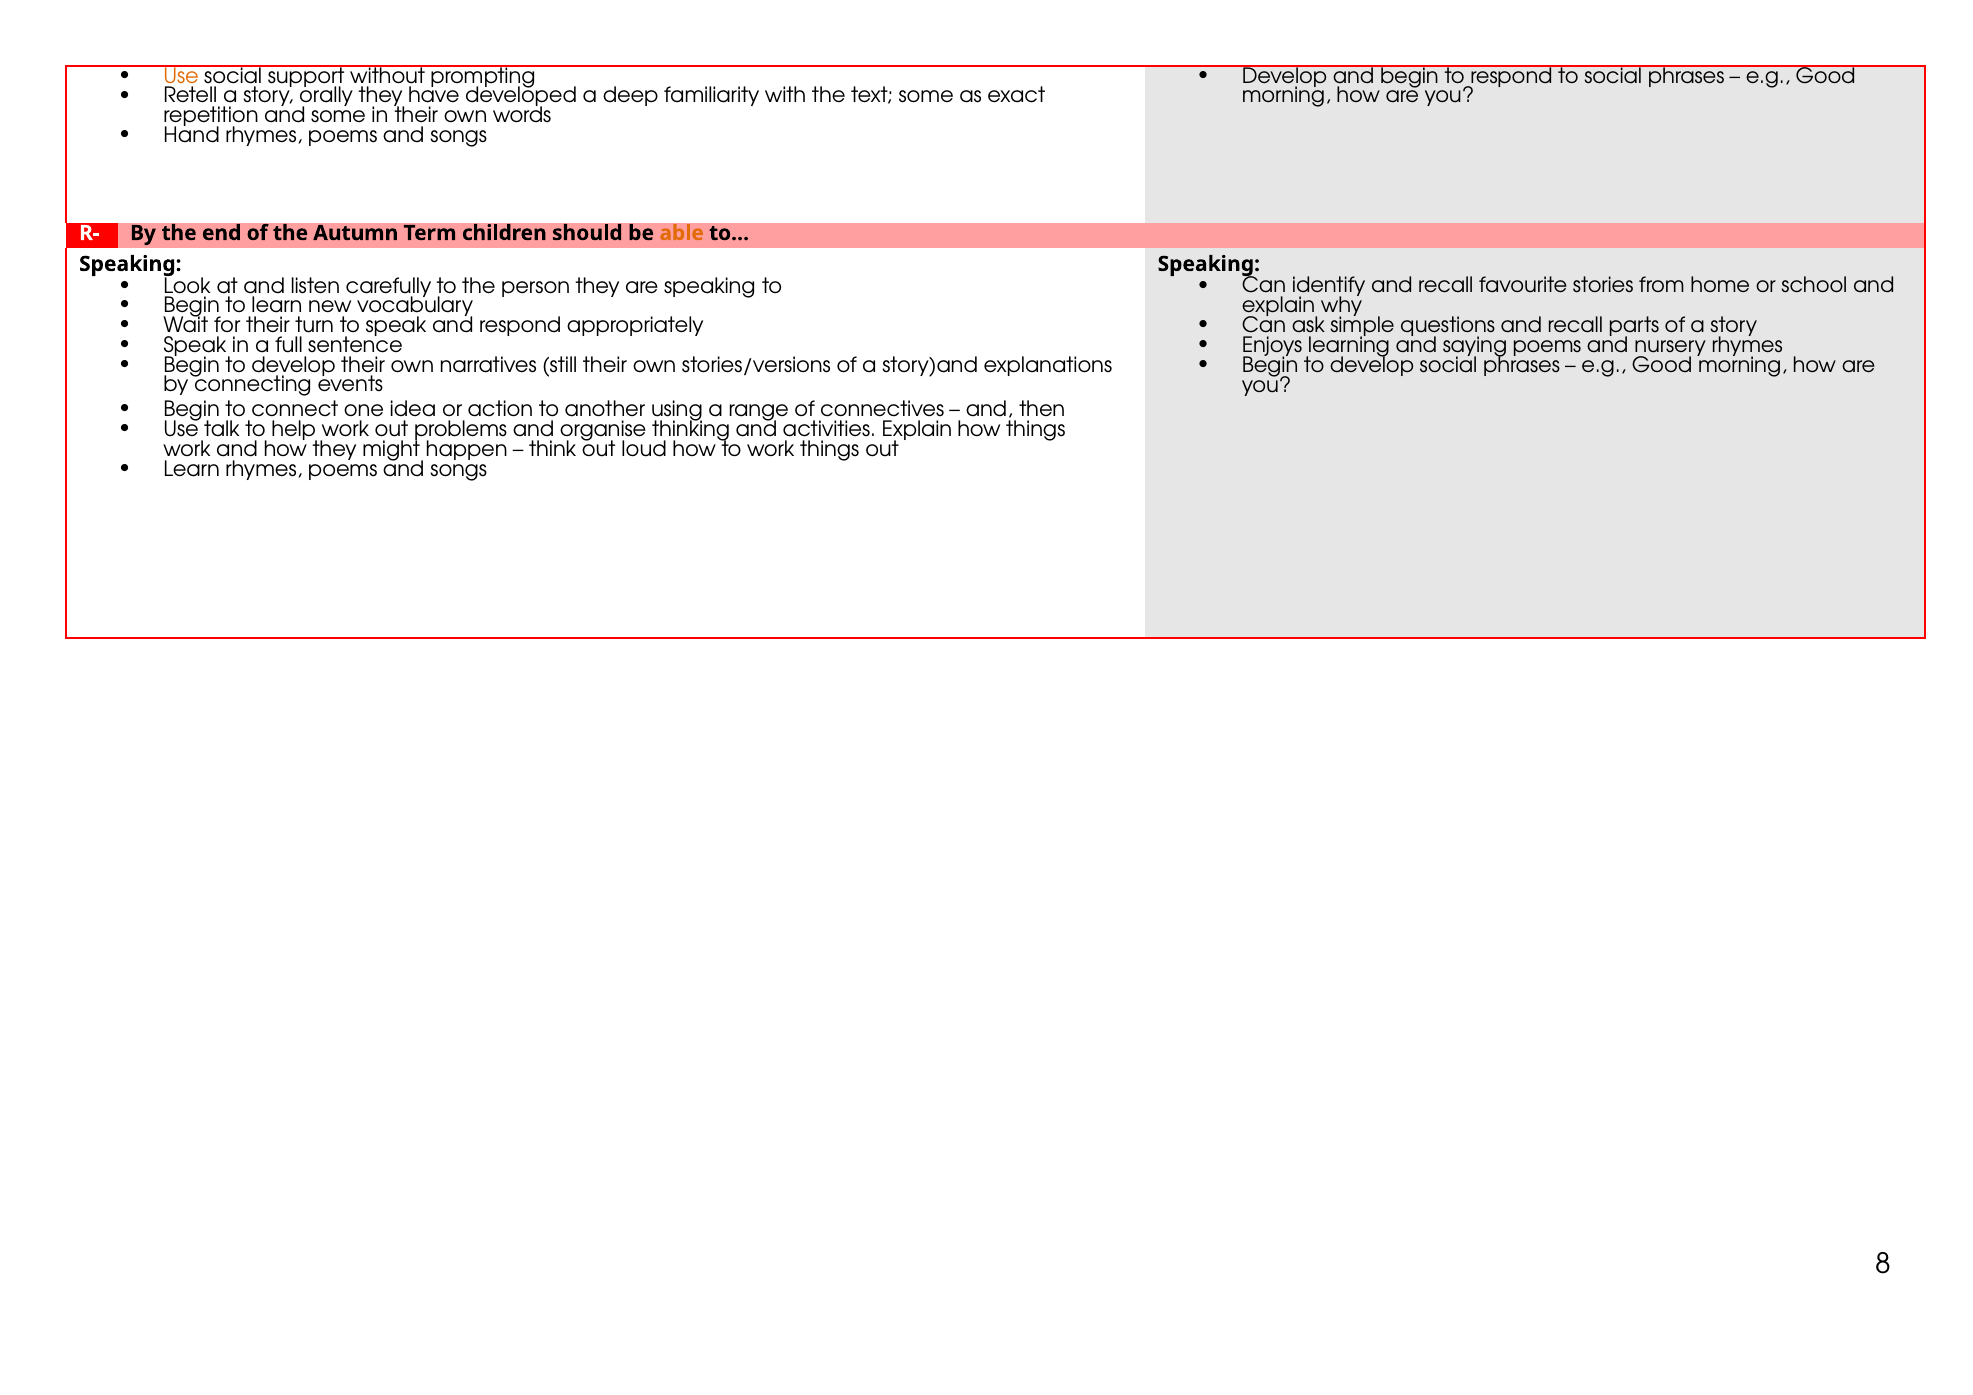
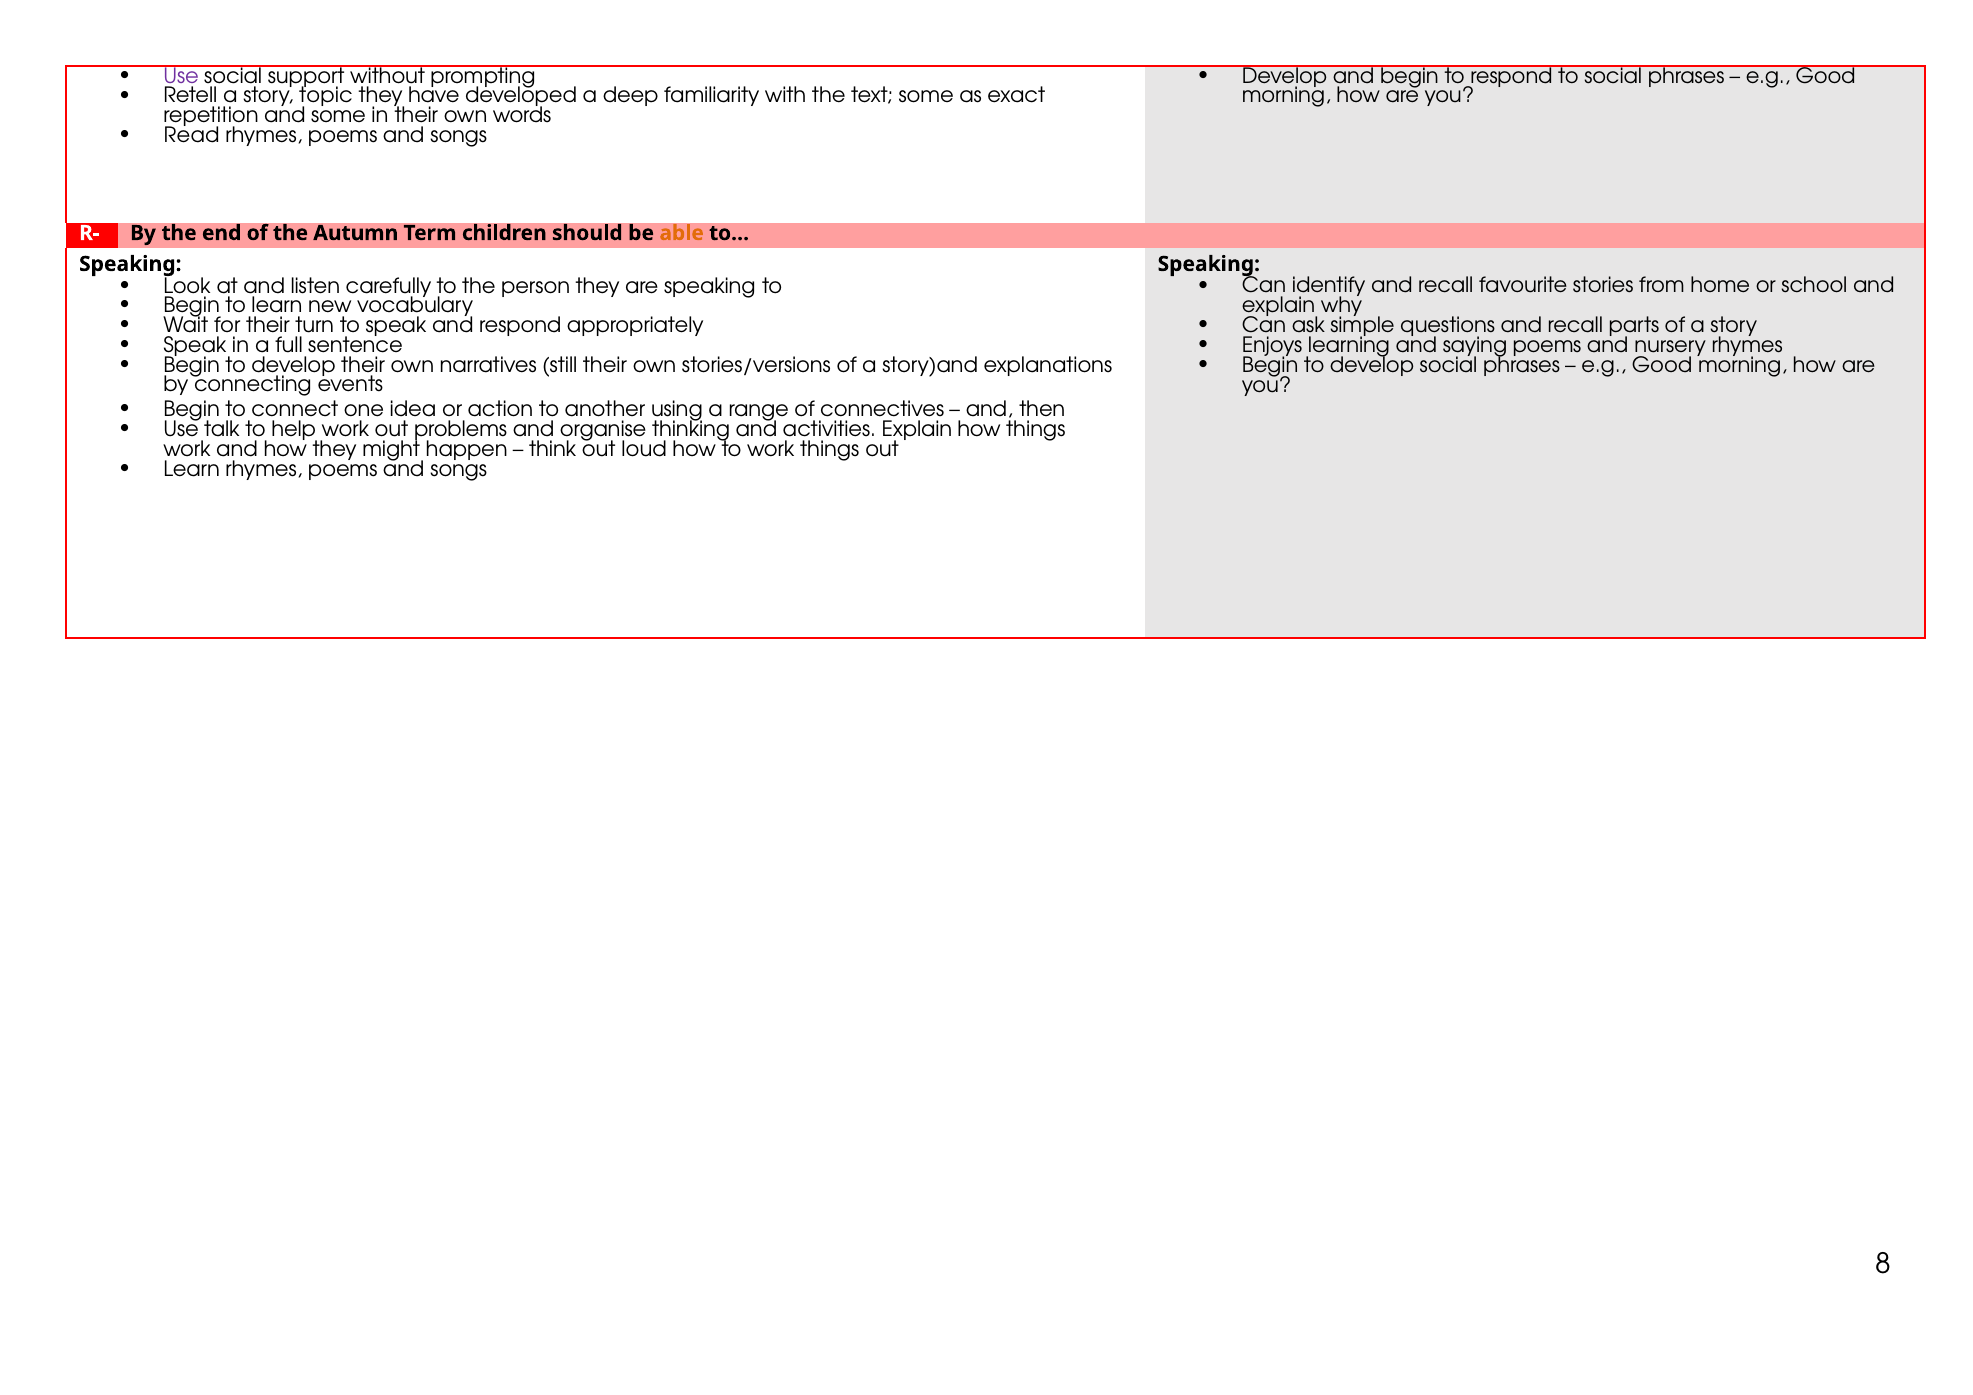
Use colour: orange -> purple (181, 76)
orally: orally -> topic (326, 96)
Hand: Hand -> Read (192, 136)
